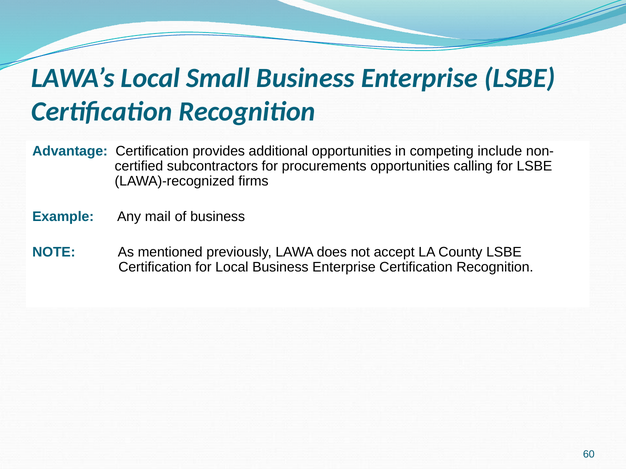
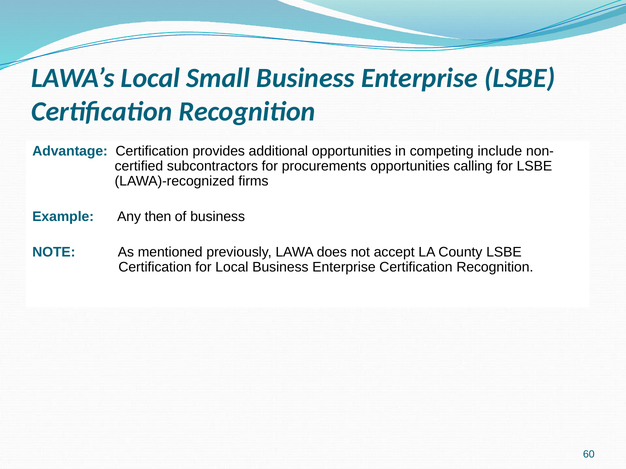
mail: mail -> then (158, 217)
